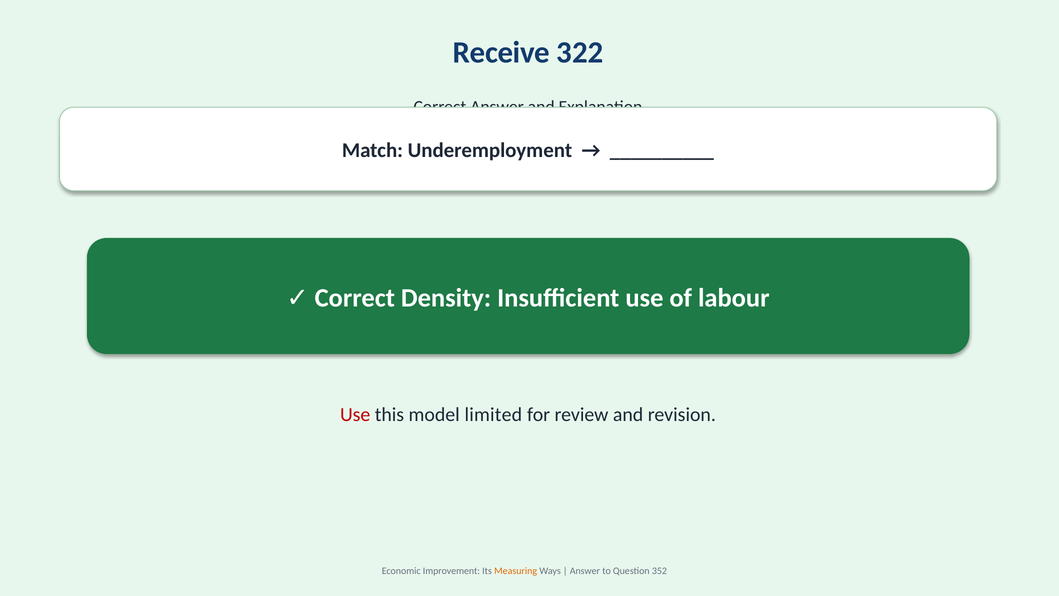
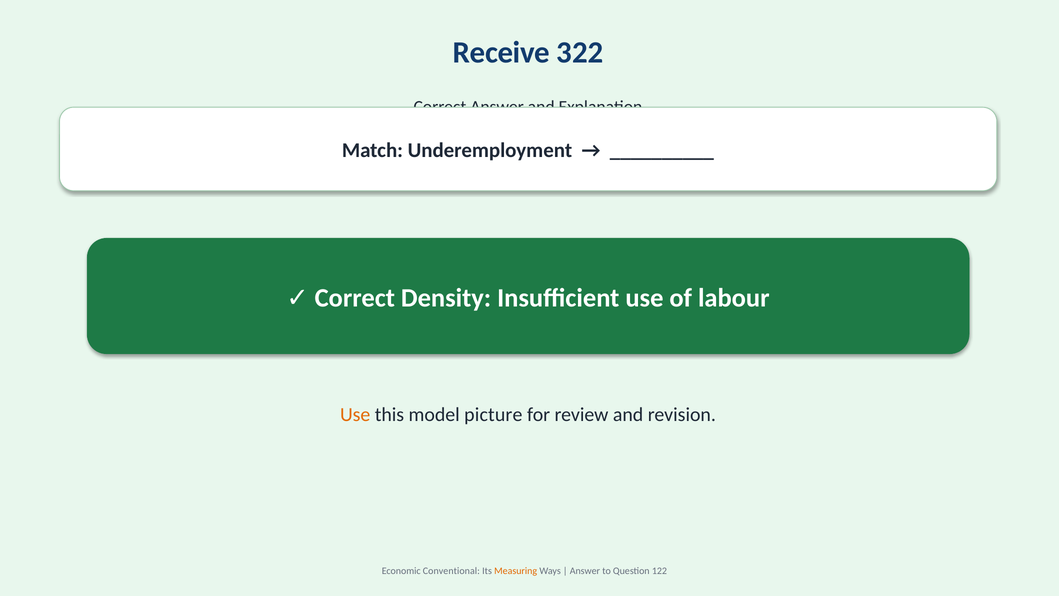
Use colour: red -> orange (355, 414)
limited: limited -> picture (493, 414)
Improvement: Improvement -> Conventional (451, 570)
352: 352 -> 122 (659, 570)
